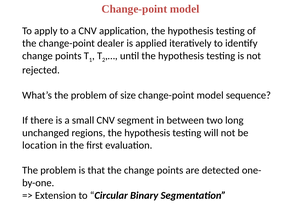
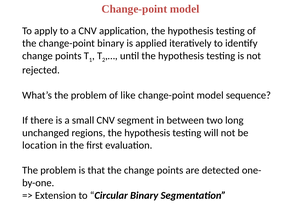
change-point dealer: dealer -> binary (111, 43)
size: size -> like (128, 95)
